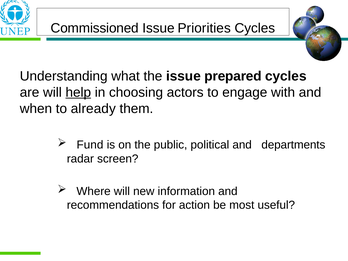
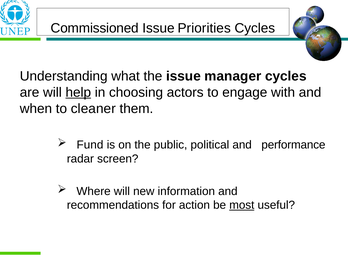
prepared: prepared -> manager (233, 76)
already: already -> cleaner (93, 109)
departments: departments -> performance (293, 145)
most underline: none -> present (242, 205)
